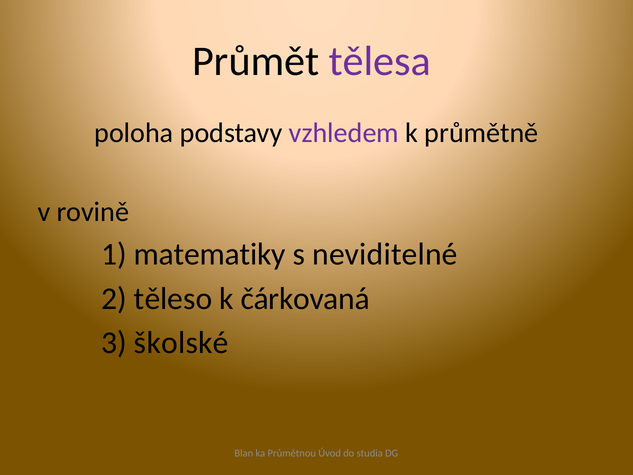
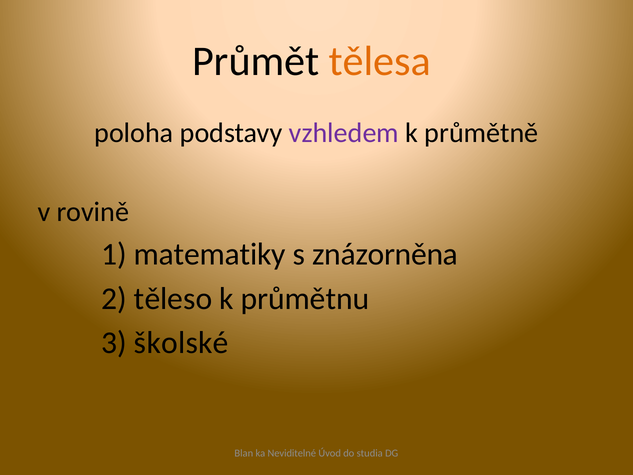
tělesa colour: purple -> orange (380, 62)
neviditelné: neviditelné -> znázorněna (385, 254)
čárkovaná: čárkovaná -> průmětnu (305, 298)
Průmětnou: Průmětnou -> Neviditelné (292, 453)
